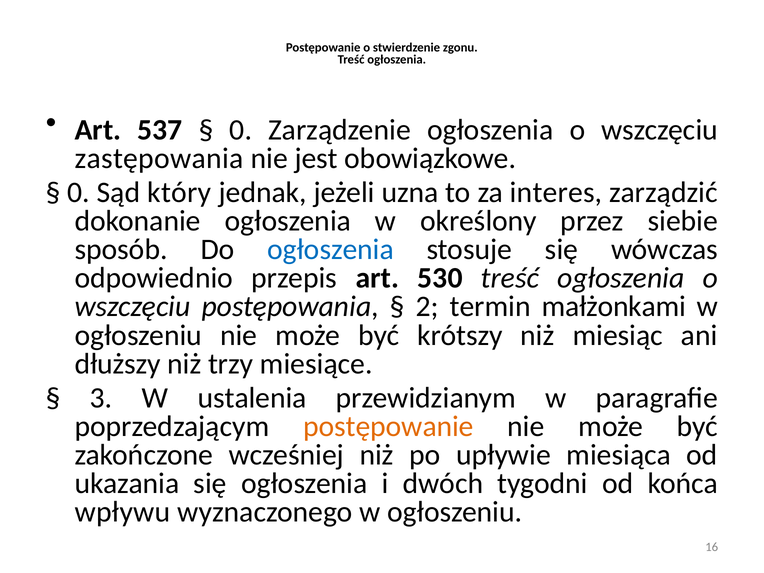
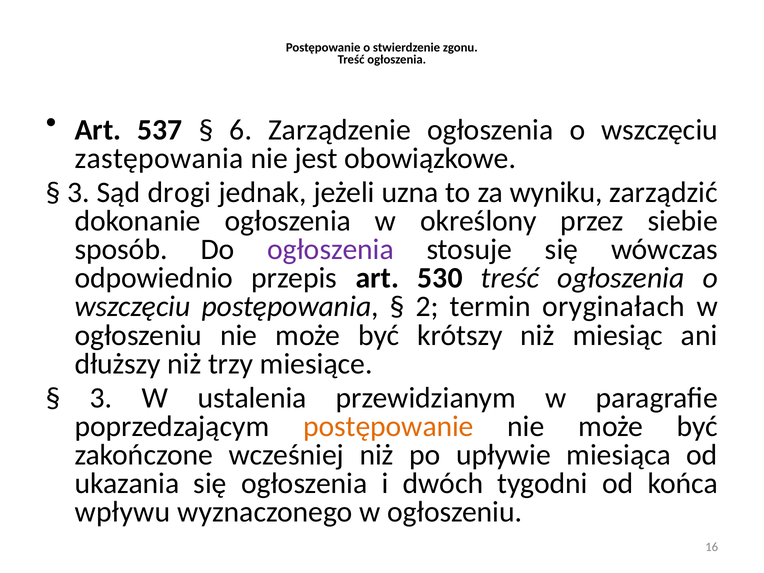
0: 0 -> 6 (241, 130)
0: 0 -> 3 (79, 193)
który: który -> drogi (179, 193)
interes: interes -> wyniku (556, 193)
ogłoszenia colour: blue -> purple (331, 250)
małżonkami: małżonkami -> oryginałach (614, 307)
